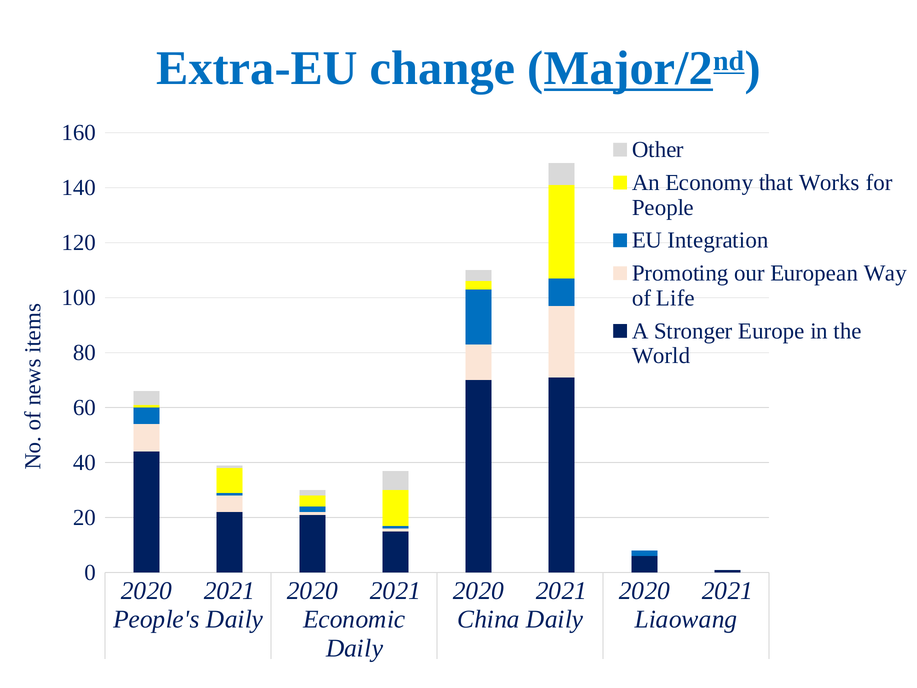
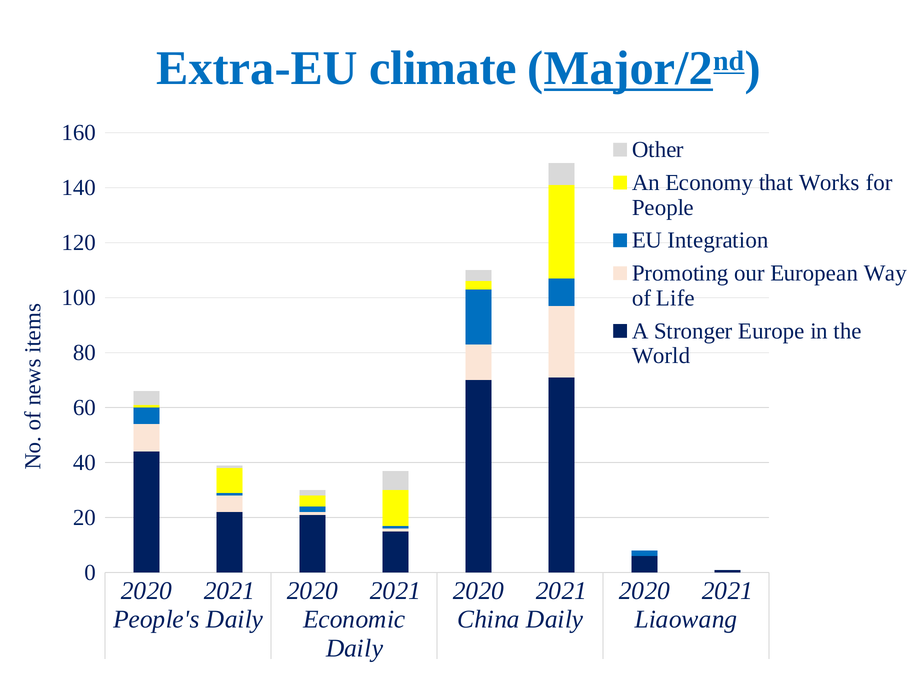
change: change -> climate (443, 68)
